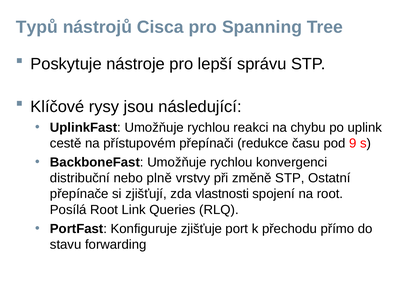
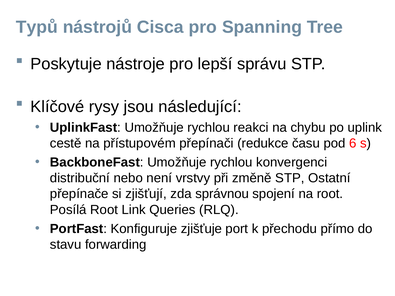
9: 9 -> 6 (353, 143)
plně: plně -> není (159, 178)
vlastnosti: vlastnosti -> správnou (222, 194)
